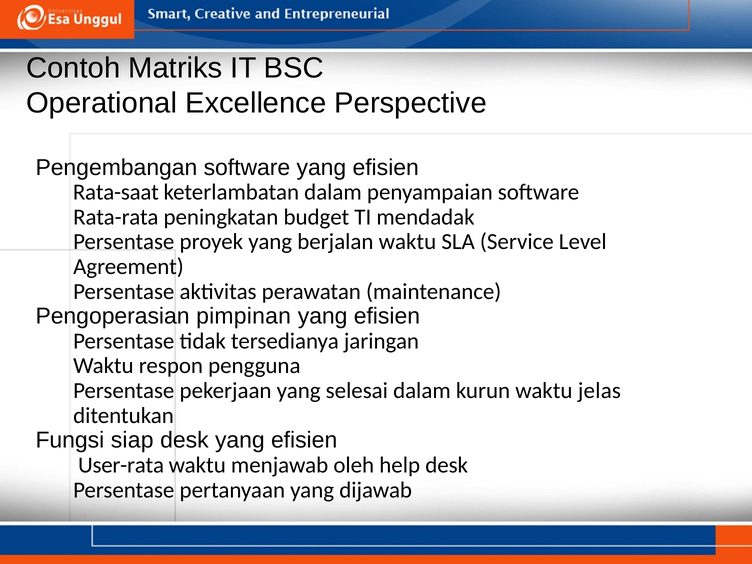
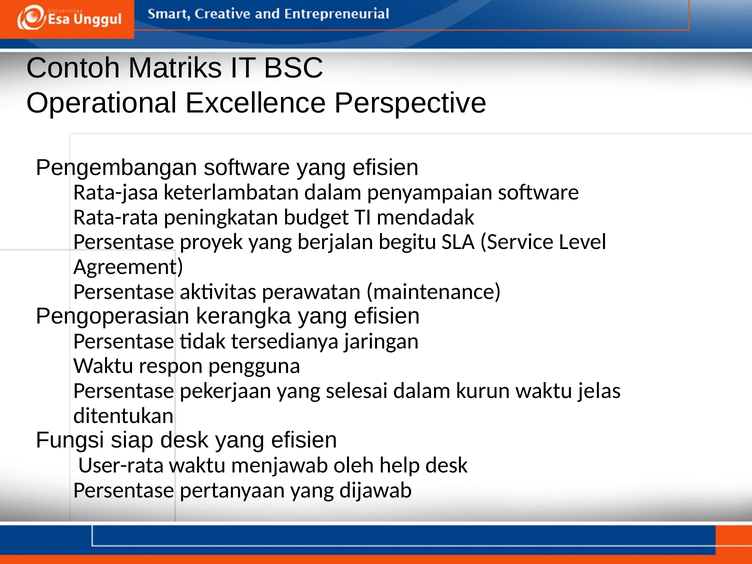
Rata-saat: Rata-saat -> Rata-jasa (116, 192)
berjalan waktu: waktu -> begitu (408, 242)
pimpinan: pimpinan -> kerangka (244, 316)
